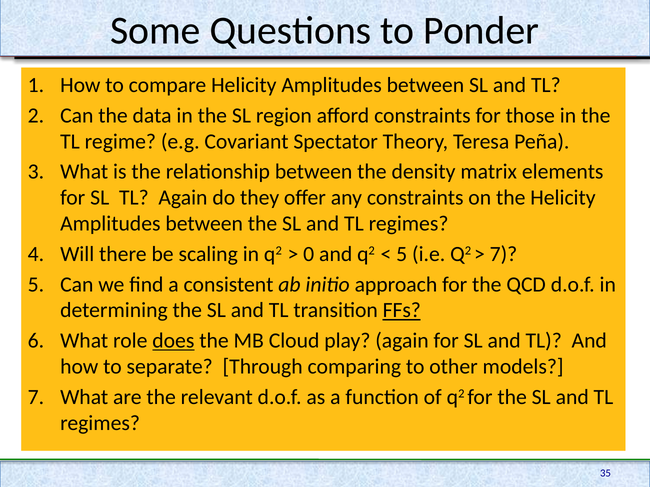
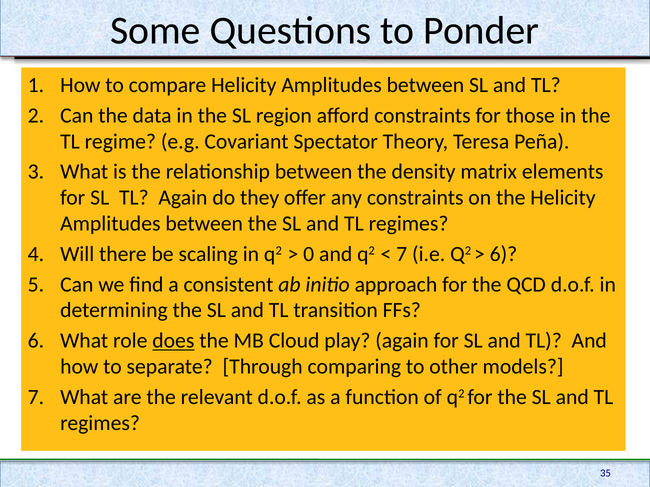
5: 5 -> 7 (402, 254)
7: 7 -> 6 (503, 254)
FFs underline: present -> none (402, 311)
